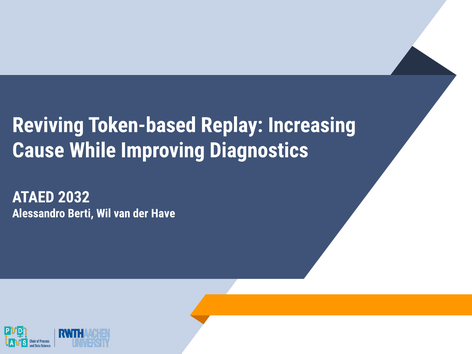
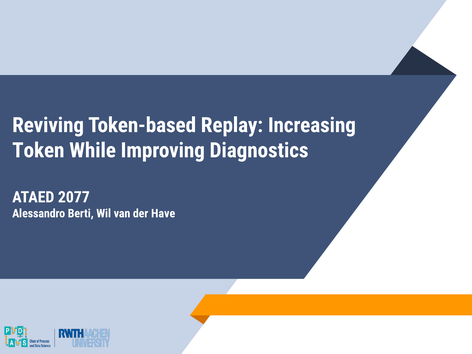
Cause: Cause -> Token (38, 150)
2032: 2032 -> 2077 (74, 197)
